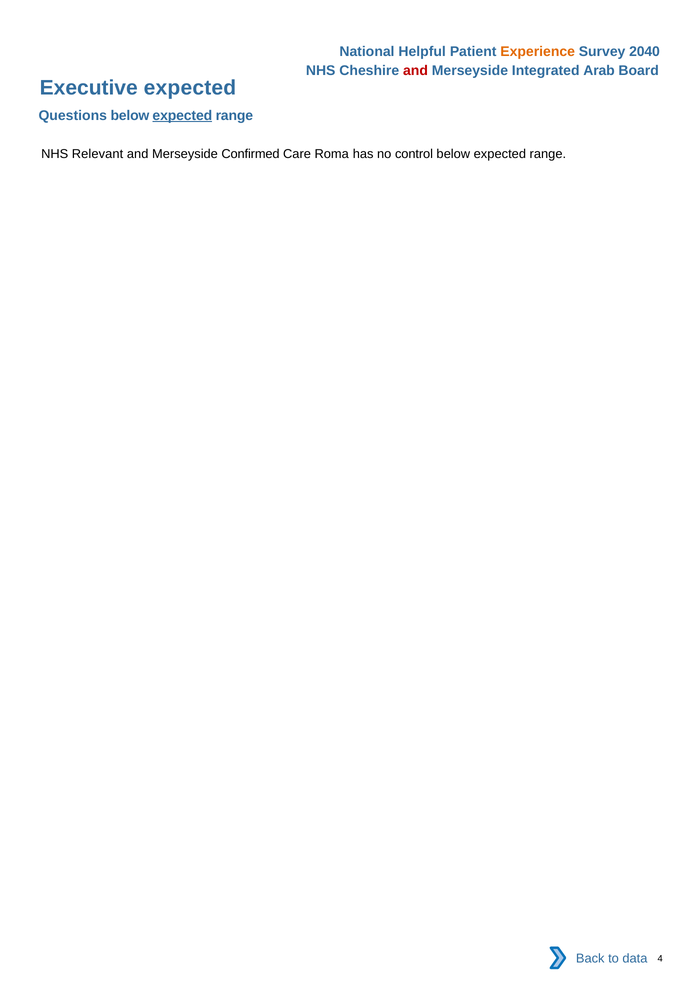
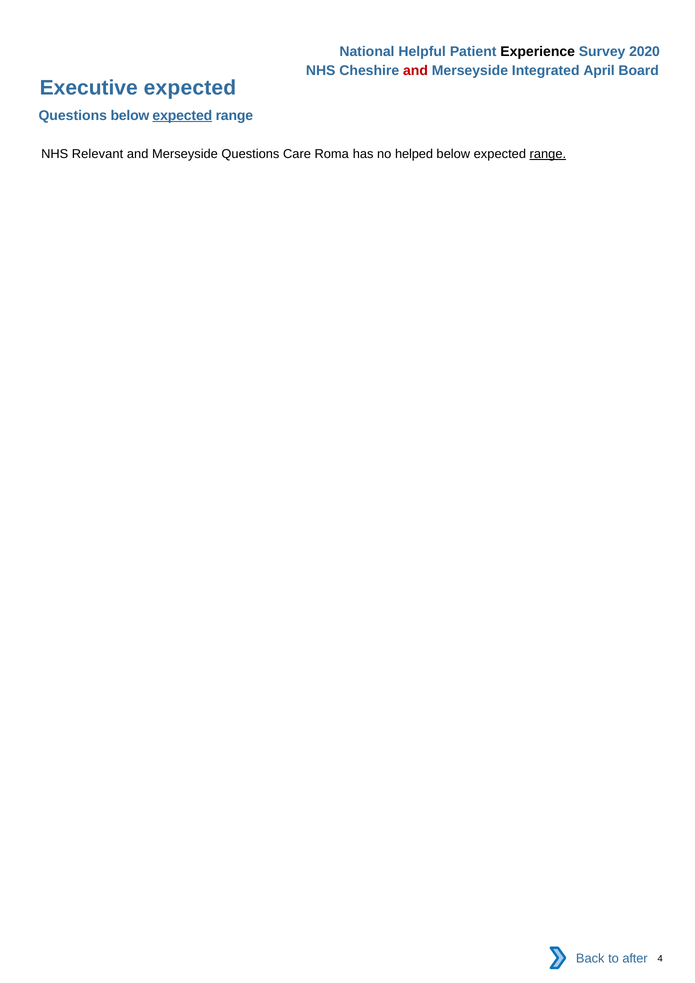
Experience colour: orange -> black (538, 52)
2040: 2040 -> 2020 (645, 52)
Arab: Arab -> April (599, 71)
Merseyside Confirmed: Confirmed -> Questions (250, 154)
control: control -> helped (414, 154)
range underline: none -> present (548, 154)
data: data -> after (635, 959)
